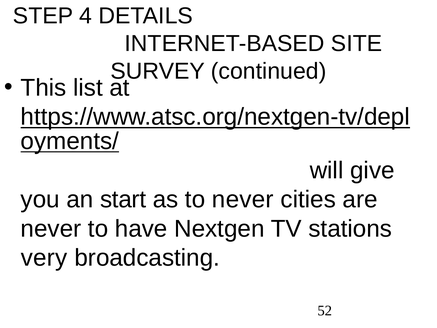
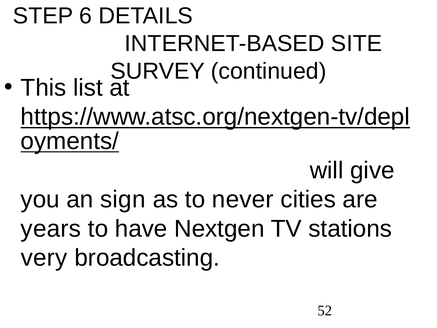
4: 4 -> 6 (86, 16)
start: start -> sign (123, 199)
never: never -> years (51, 228)
